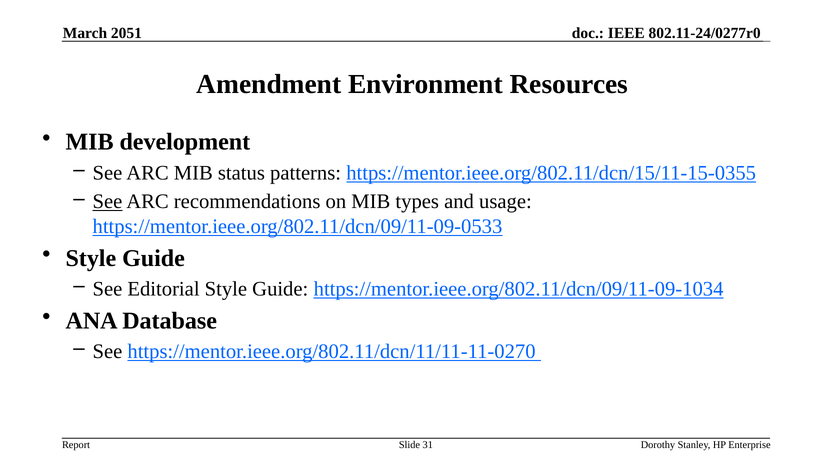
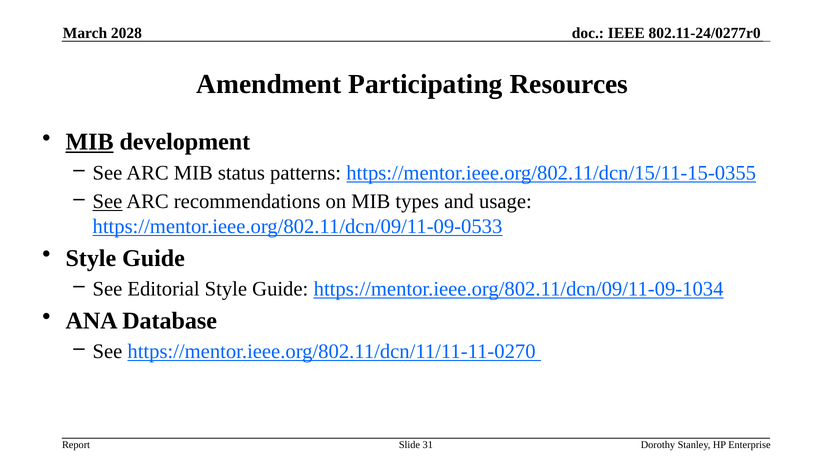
2051: 2051 -> 2028 (126, 33)
Environment: Environment -> Participating (425, 84)
MIB underline: none -> present (90, 142)
